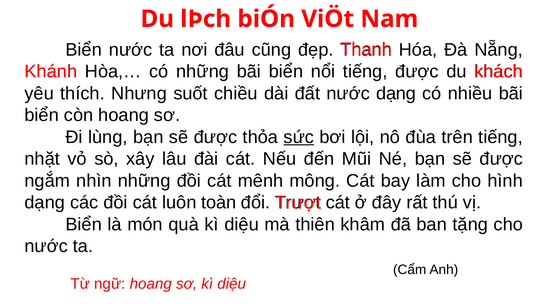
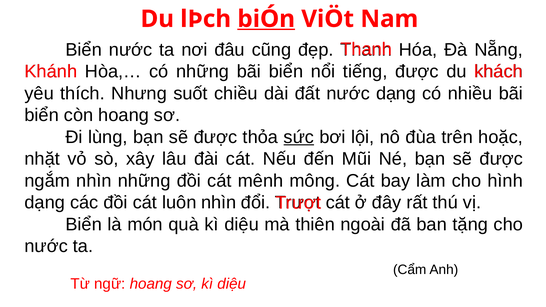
biÓn underline: none -> present (266, 19)
trên tiếng: tiếng -> hoặc (501, 137)
luôn toàn: toàn -> nhìn (219, 203)
khâm: khâm -> ngoài (363, 224)
